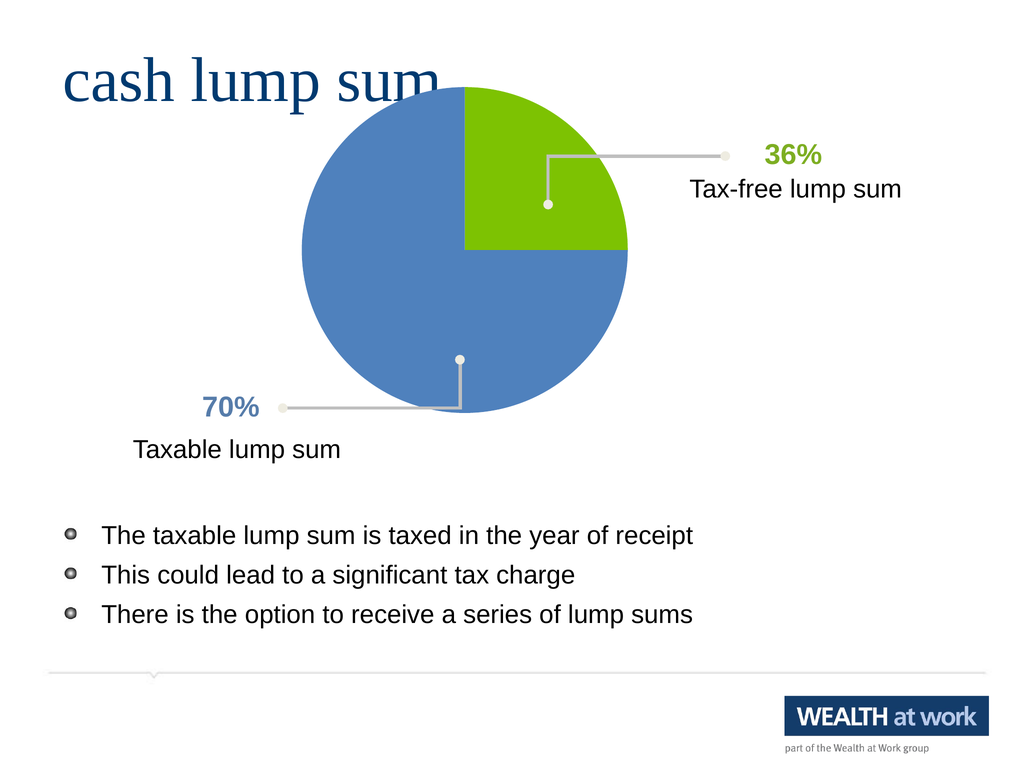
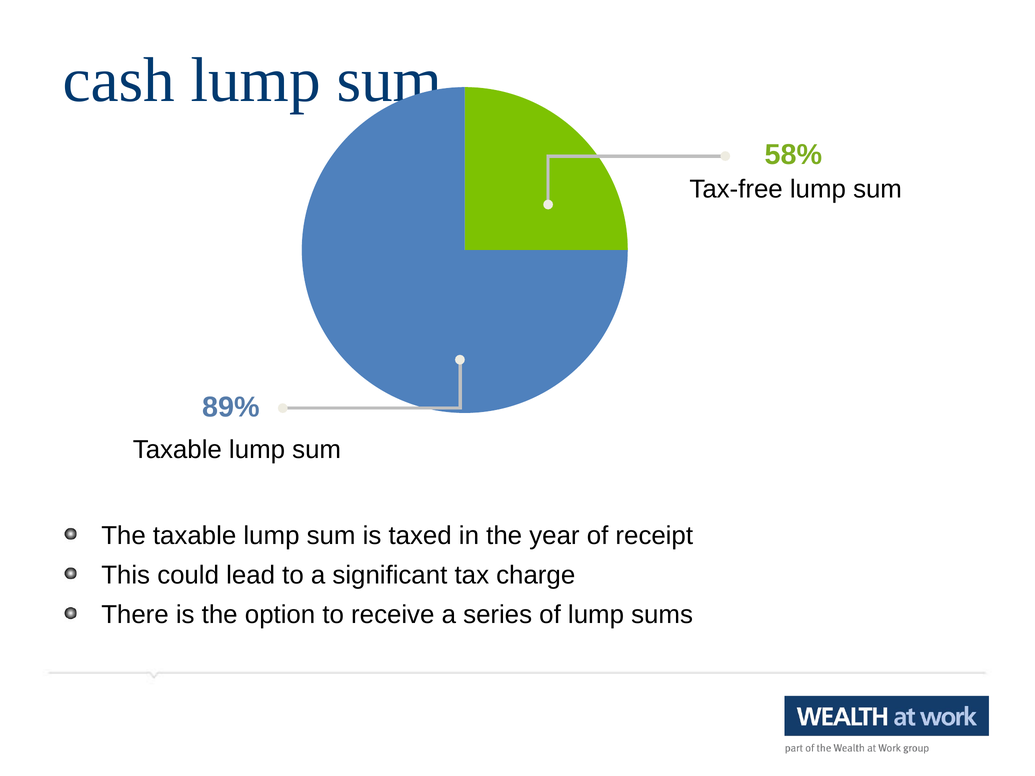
36%: 36% -> 58% (794, 155)
70%: 70% -> 89% (231, 407)
